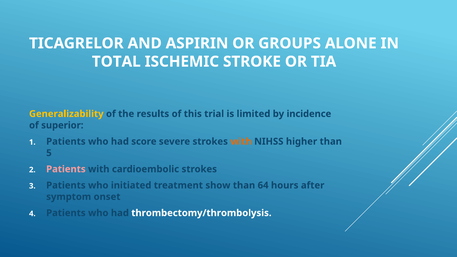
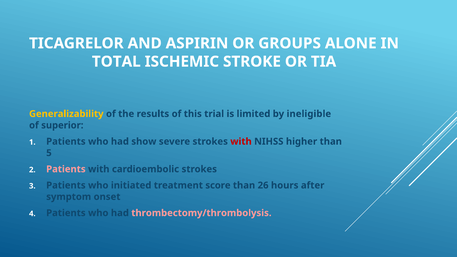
incidence: incidence -> ineligible (309, 114)
score: score -> show (144, 142)
with colour: orange -> red (241, 142)
show: show -> score (218, 185)
64: 64 -> 26 (263, 185)
thrombectomy/thrombolysis colour: white -> pink (201, 213)
